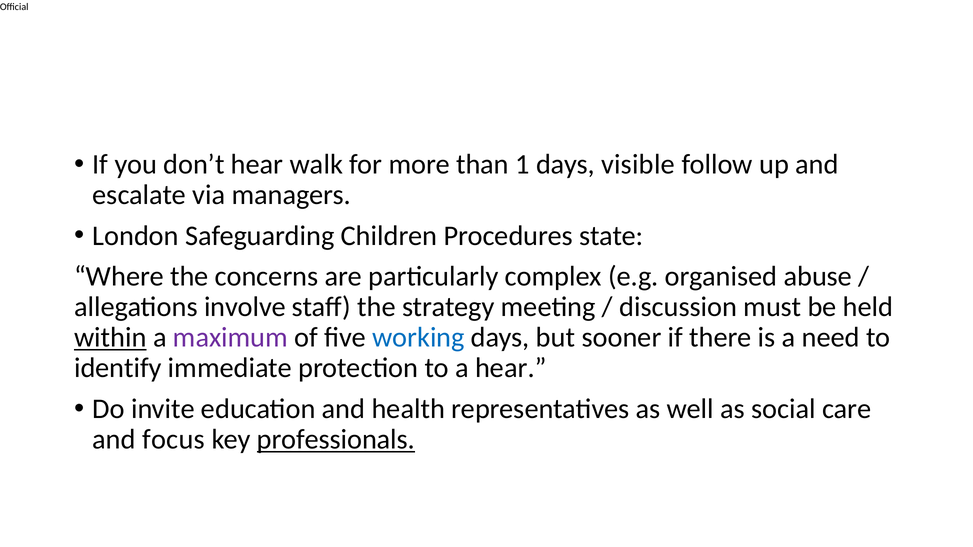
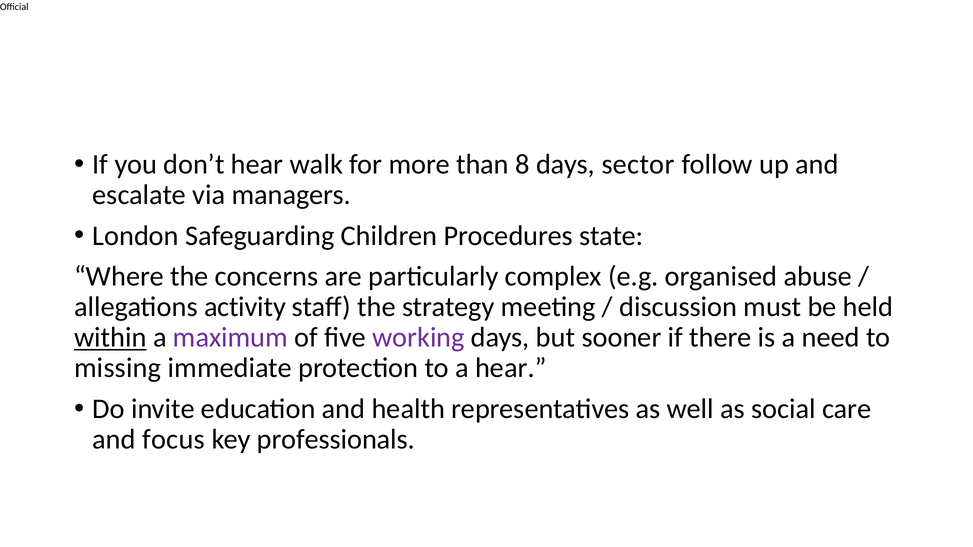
1: 1 -> 8 (522, 164)
visible: visible -> sector (638, 164)
involve: involve -> activity (245, 307)
working colour: blue -> purple (418, 338)
identify: identify -> missing (118, 368)
professionals underline: present -> none (336, 440)
